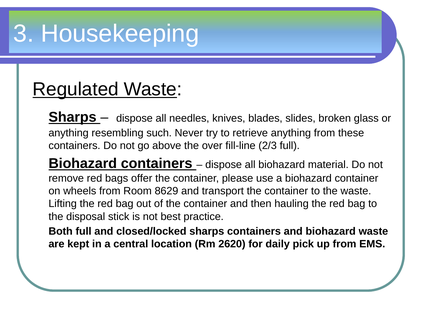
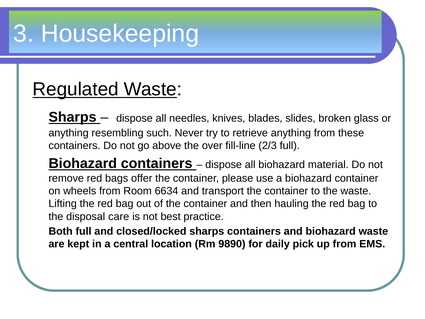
8629: 8629 -> 6634 (166, 191)
stick: stick -> care (119, 216)
2620: 2620 -> 9890 (232, 244)
